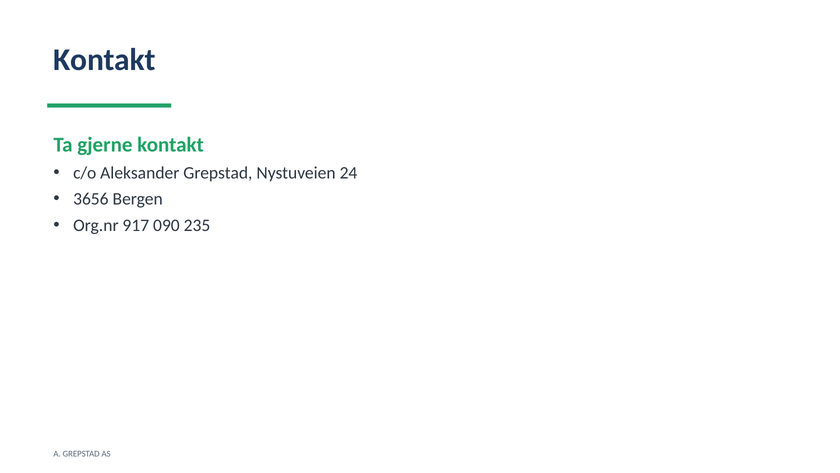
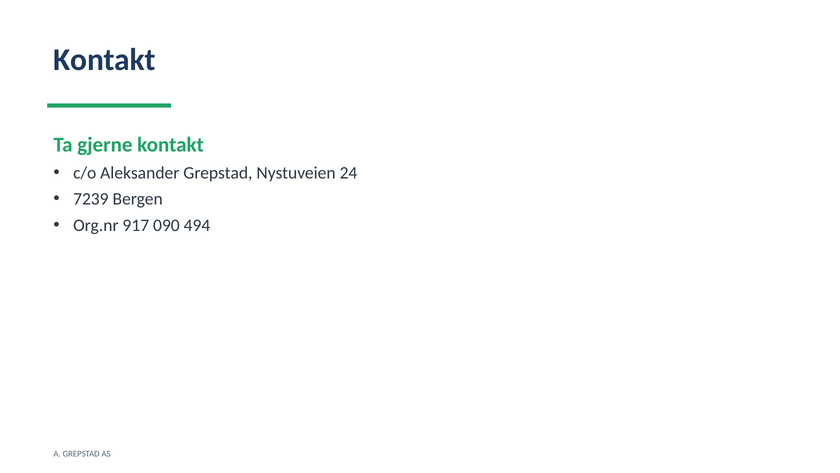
3656: 3656 -> 7239 (91, 199)
235: 235 -> 494 (197, 225)
